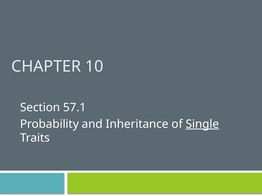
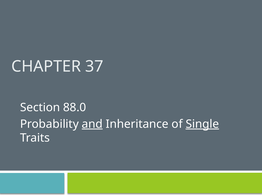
10: 10 -> 37 (94, 67)
57.1: 57.1 -> 88.0 (75, 108)
and underline: none -> present (92, 124)
